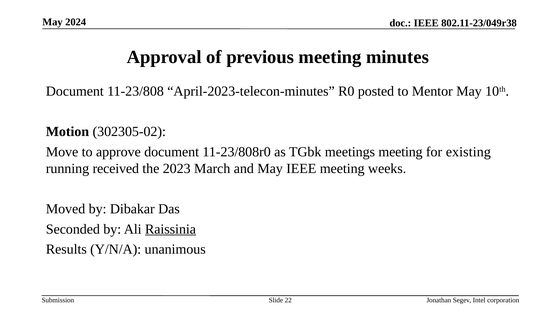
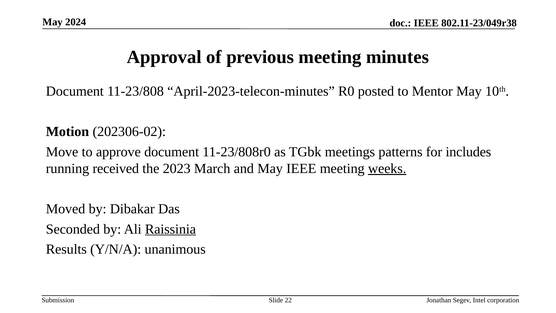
302305-02: 302305-02 -> 202306-02 (129, 132)
meetings meeting: meeting -> patterns (400, 152)
existing: existing -> includes (468, 152)
weeks underline: none -> present (387, 168)
